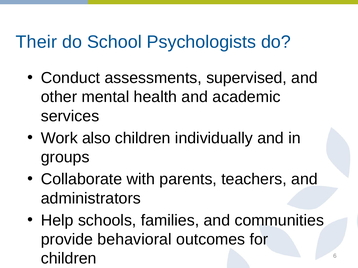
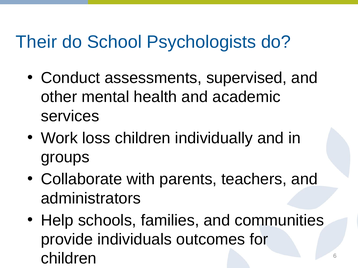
also: also -> loss (96, 138)
behavioral: behavioral -> individuals (135, 240)
